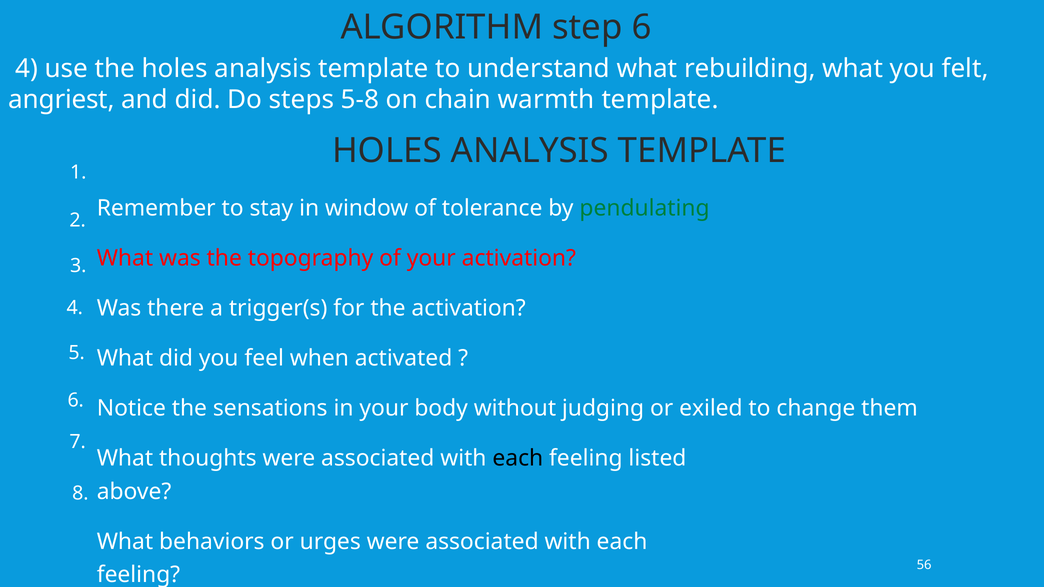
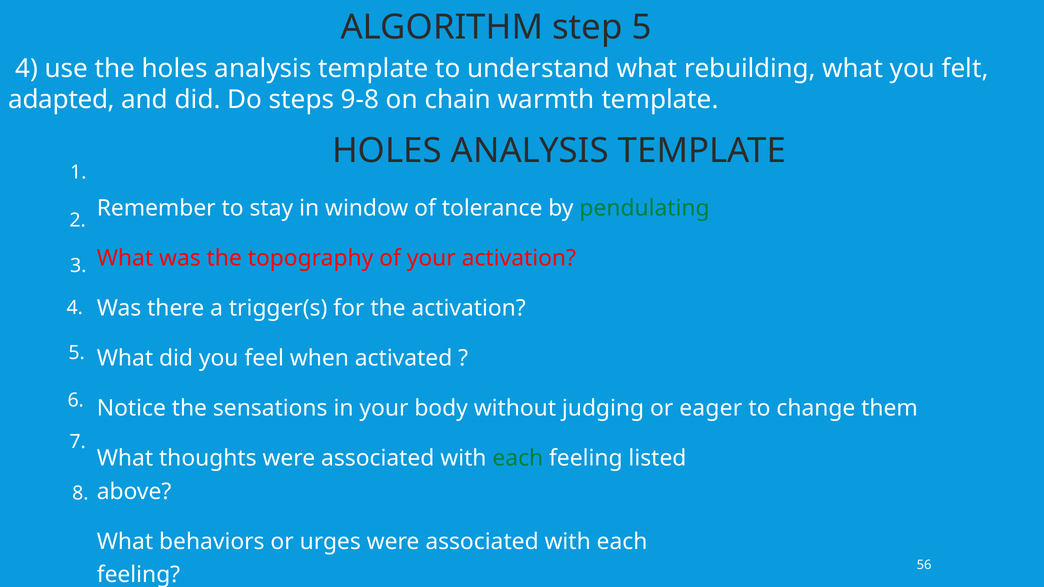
step 6: 6 -> 5 (642, 27)
angriest: angriest -> adapted (62, 100)
5-8: 5-8 -> 9-8 (360, 100)
exiled: exiled -> eager (711, 408)
each colour: black -> green (518, 458)
